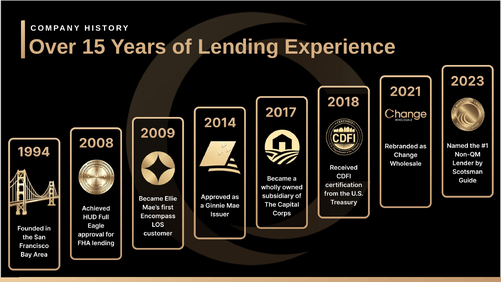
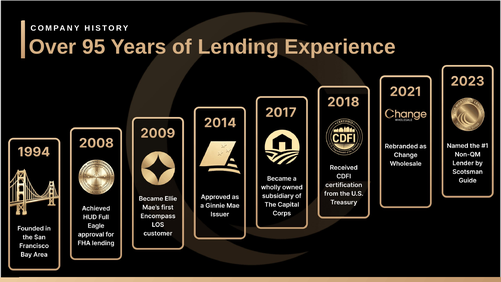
15: 15 -> 95 (94, 47)
